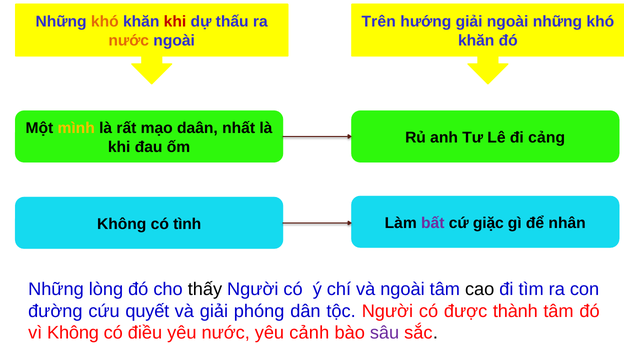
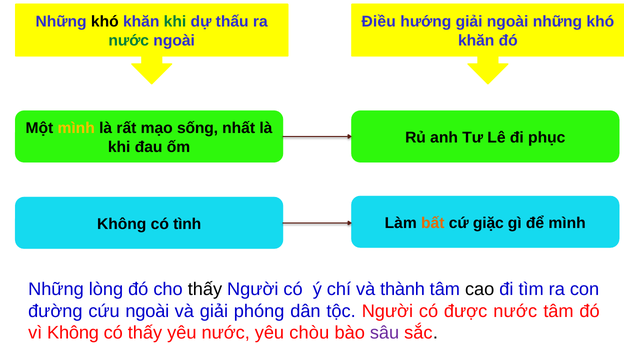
khó colour: orange -> black (105, 22)
khi colour: red -> green (175, 22)
Trên: Trên -> Điều (379, 22)
nước colour: orange -> green (129, 41)
daân: daân -> sống (198, 128)
cảng: cảng -> phục (547, 138)
bất colour: purple -> orange (433, 223)
để nhân: nhân -> mình (567, 223)
và ngoài: ngoài -> thành (403, 289)
cứu quyết: quyết -> ngoài (147, 311)
được thành: thành -> nước (515, 311)
có điều: điều -> thấy (145, 333)
cảnh: cảnh -> chòu (309, 333)
